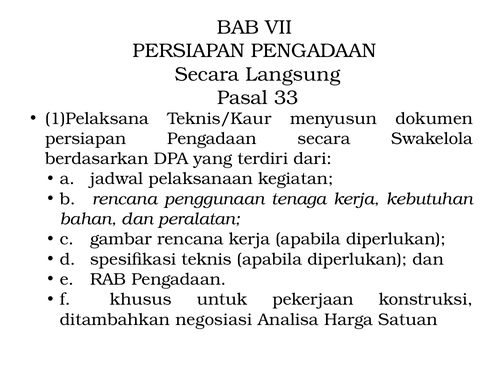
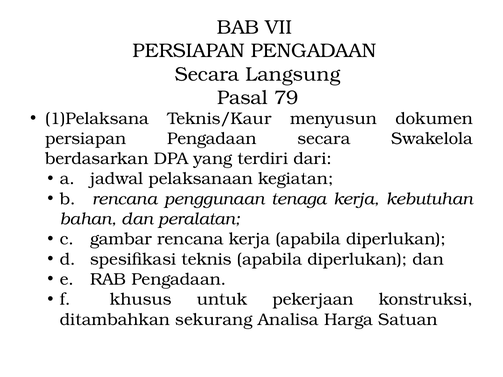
33: 33 -> 79 (286, 98)
negosiasi: negosiasi -> sekurang (214, 320)
